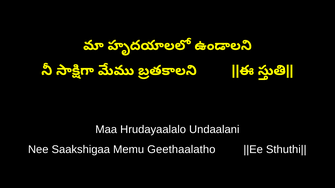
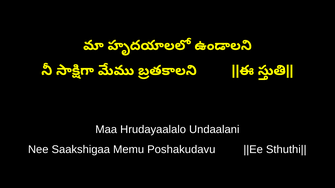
Geethaalatho: Geethaalatho -> Poshakudavu (181, 150)
